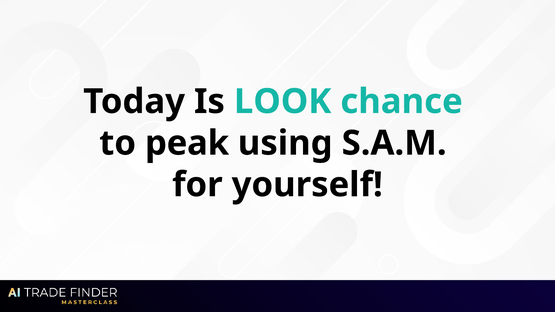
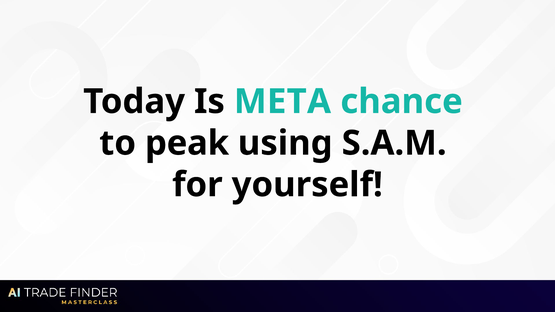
LOOK: LOOK -> META (282, 102)
